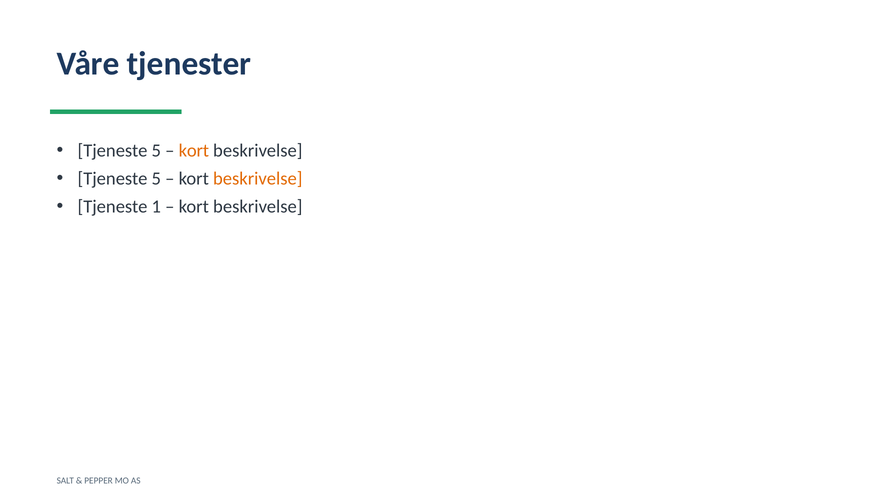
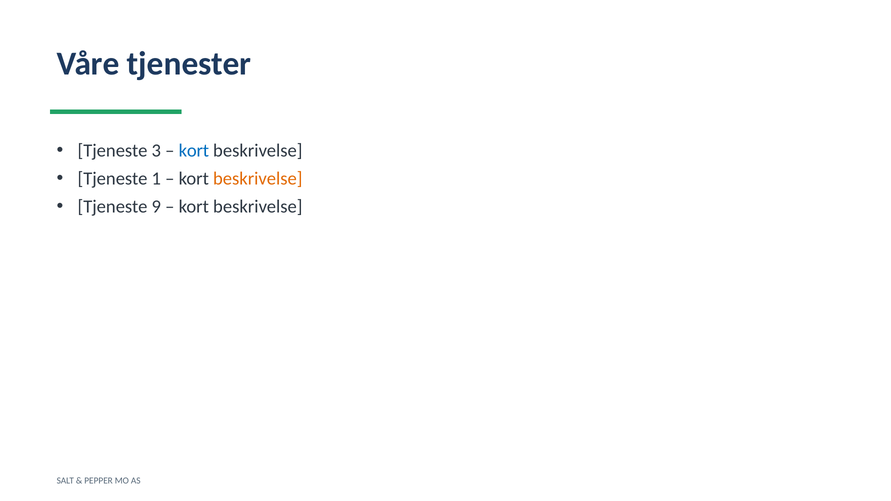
5: 5 -> 3 (156, 151)
kort colour: orange -> blue (194, 151)
5: 5 -> 1 (156, 179)
1: 1 -> 9 (156, 207)
